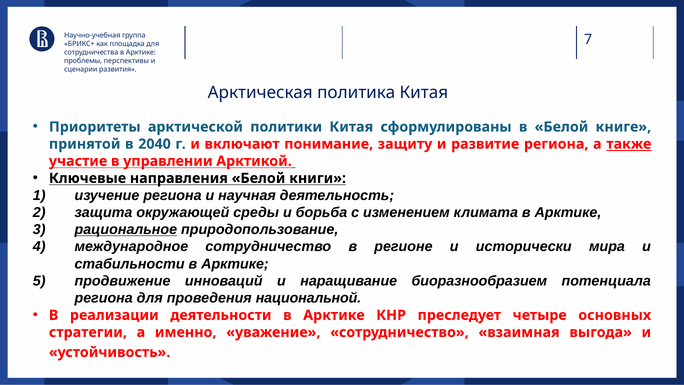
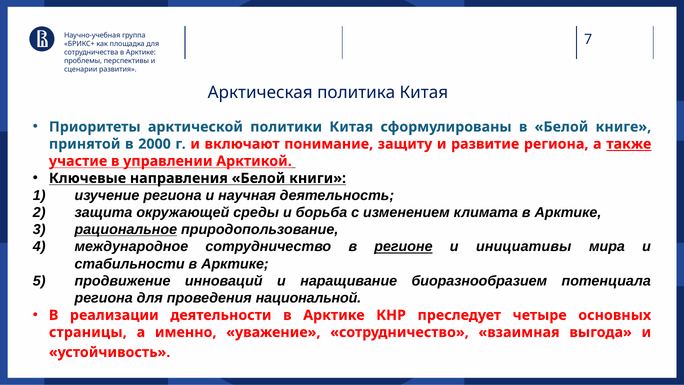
2040: 2040 -> 2000 (155, 144)
регионе underline: none -> present (403, 247)
исторически: исторически -> инициативы (524, 247)
стратегии: стратегии -> страницы (88, 332)
